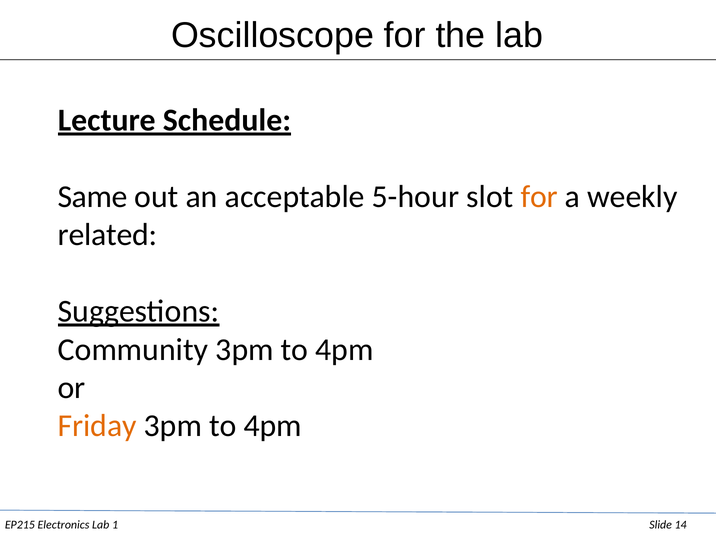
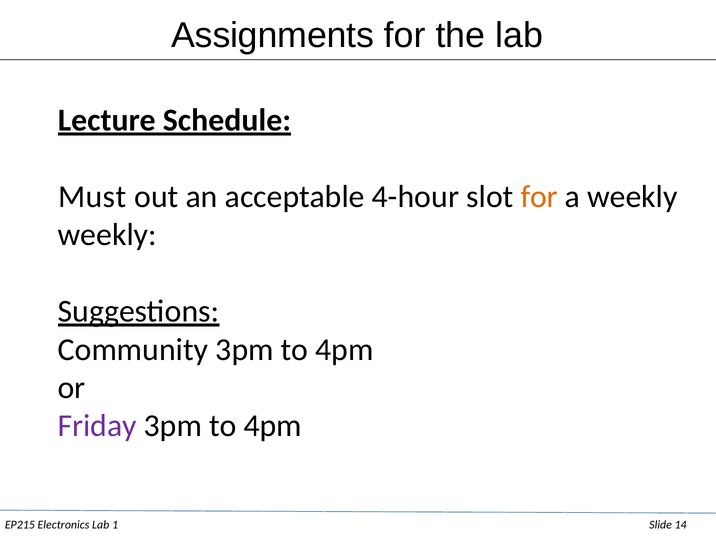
Oscilloscope: Oscilloscope -> Assignments (273, 36)
Same: Same -> Must (92, 197)
5-hour: 5-hour -> 4-hour (415, 197)
related: related -> weekly (107, 235)
Friday colour: orange -> purple (97, 426)
